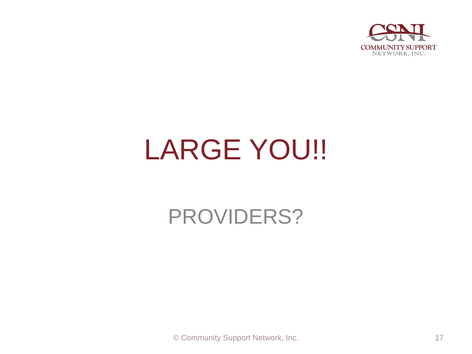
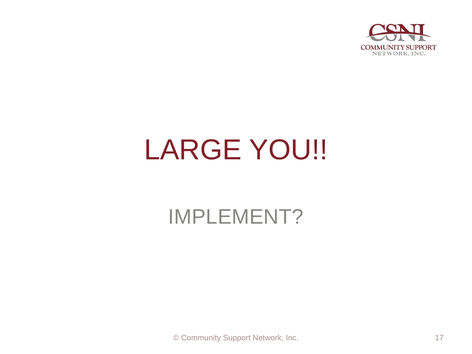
PROVIDERS: PROVIDERS -> IMPLEMENT (236, 217)
